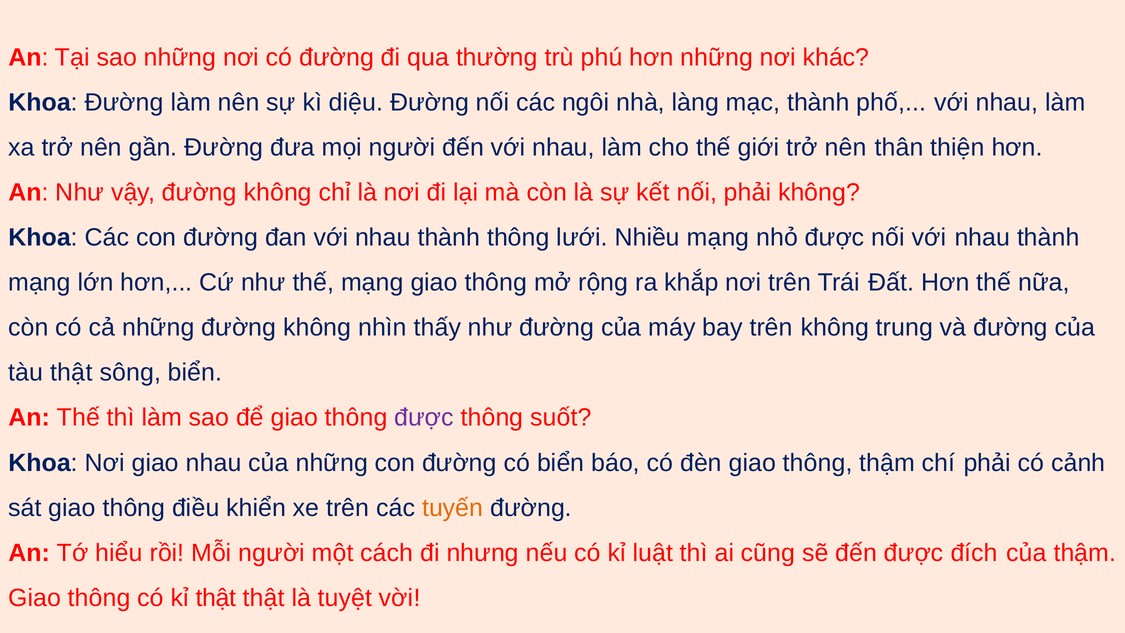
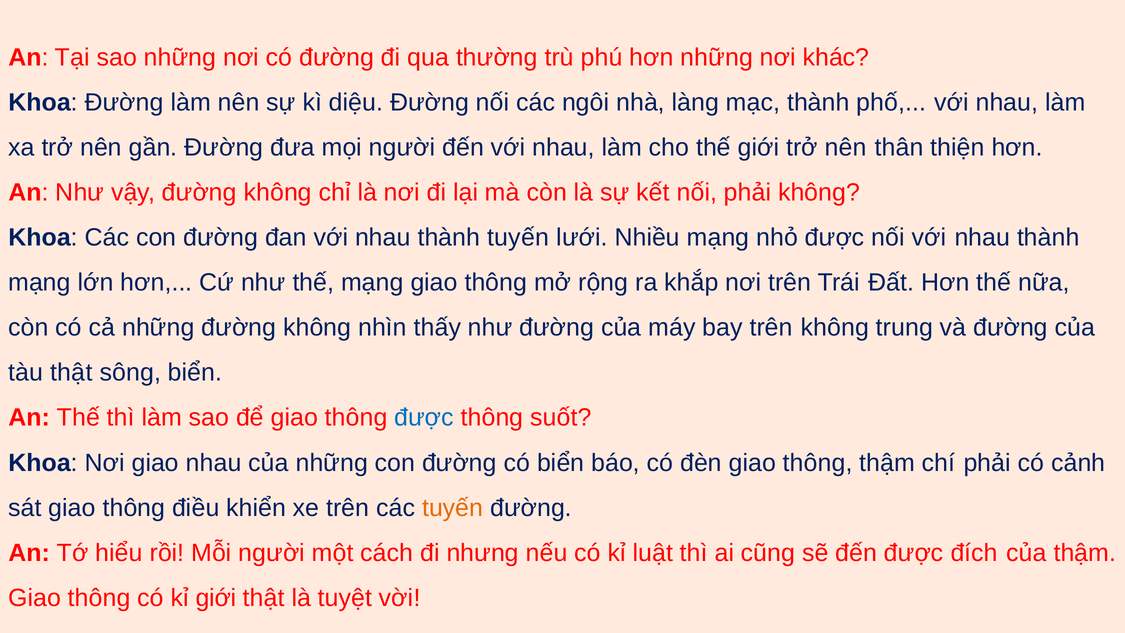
thành thông: thông -> tuyến (518, 237)
được colour: purple -> blue (424, 418)
kỉ thật: thật -> giới (216, 598)
